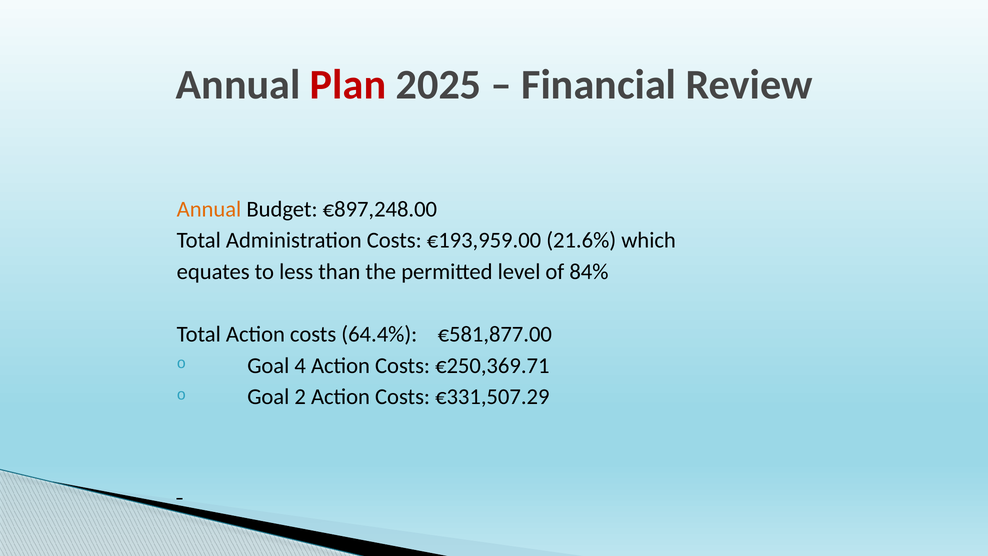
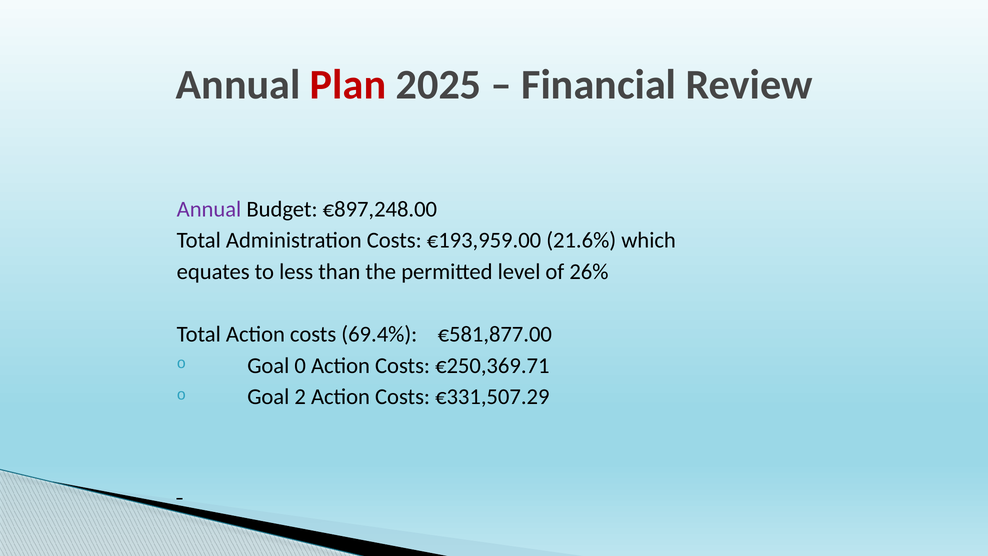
Annual colour: orange -> purple (209, 209)
84%: 84% -> 26% (589, 272)
64.4%: 64.4% -> 69.4% (379, 334)
4: 4 -> 0 (300, 366)
